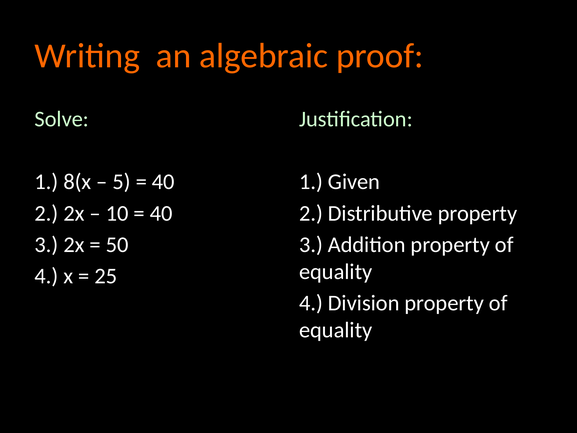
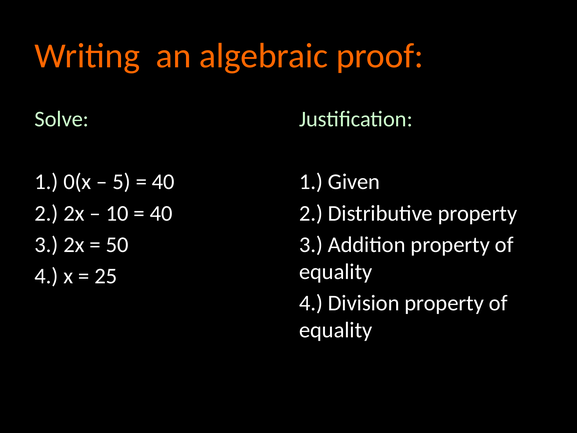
8(x: 8(x -> 0(x (77, 182)
